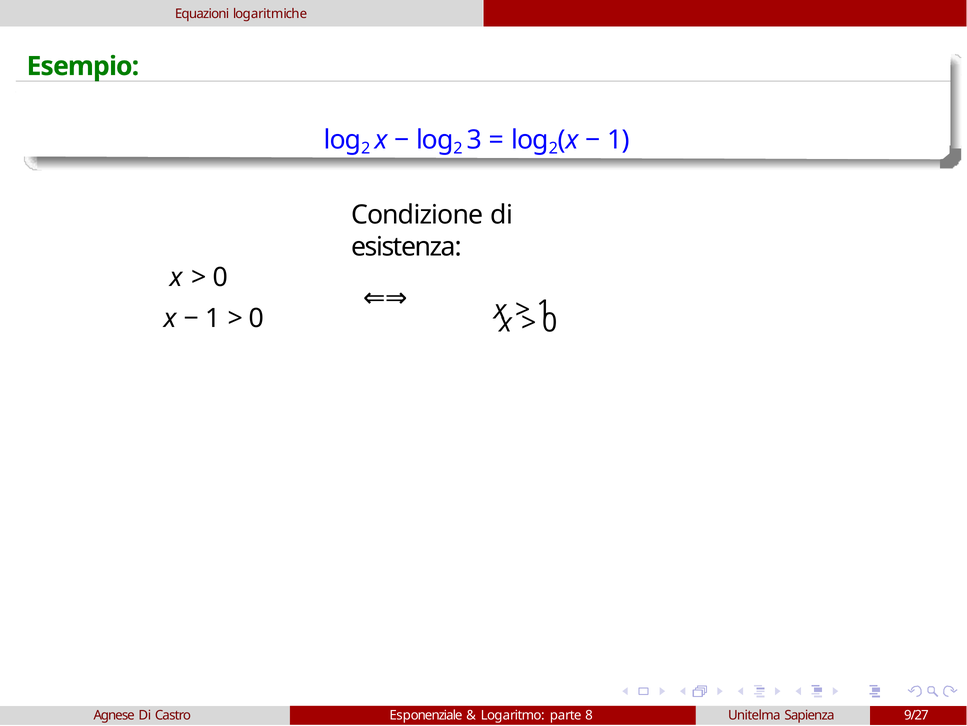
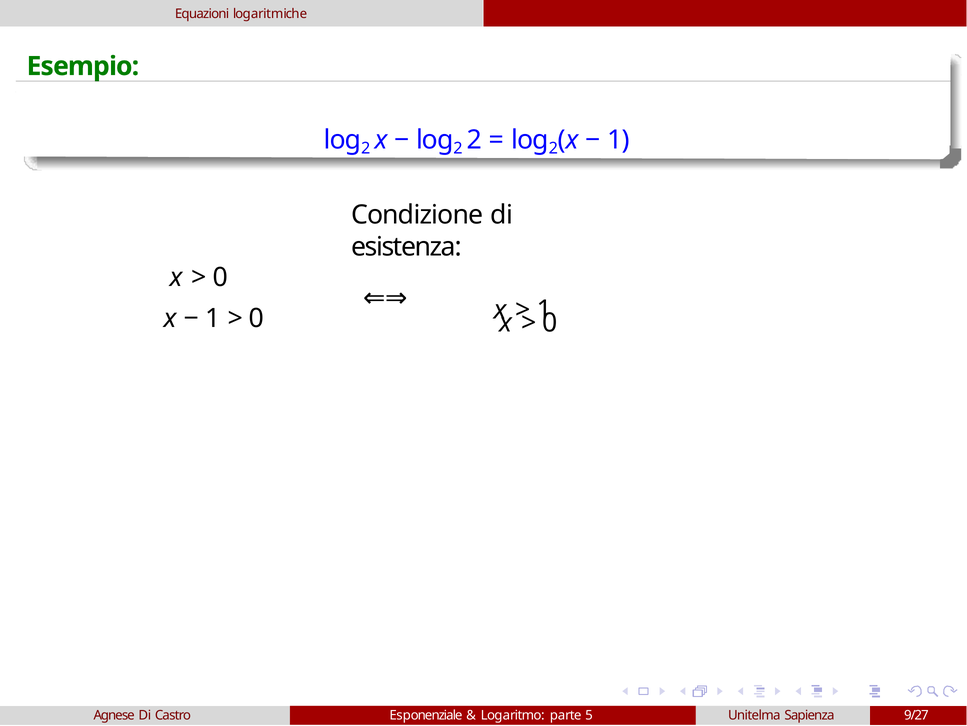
3: 3 -> 2 (474, 140)
8: 8 -> 5 (589, 715)
